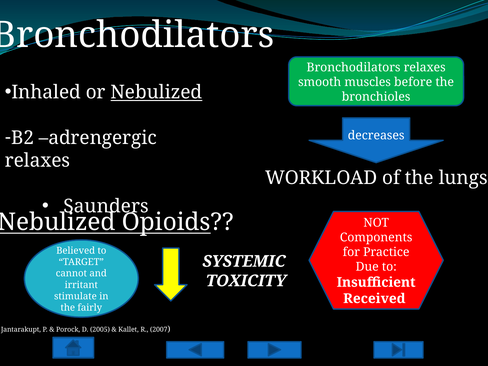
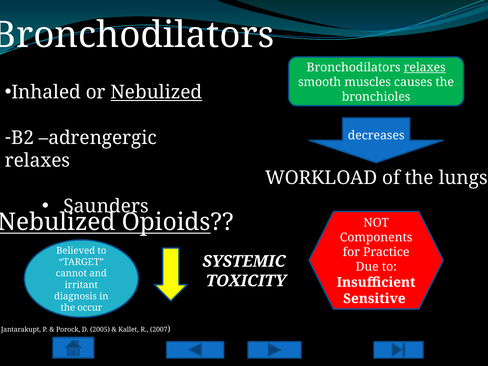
relaxes underline: none -> present (425, 68)
before: before -> causes (413, 82)
stimulate: stimulate -> diagnosis (75, 296)
Received: Received -> Sensitive (374, 299)
fairly: fairly -> occur (90, 308)
